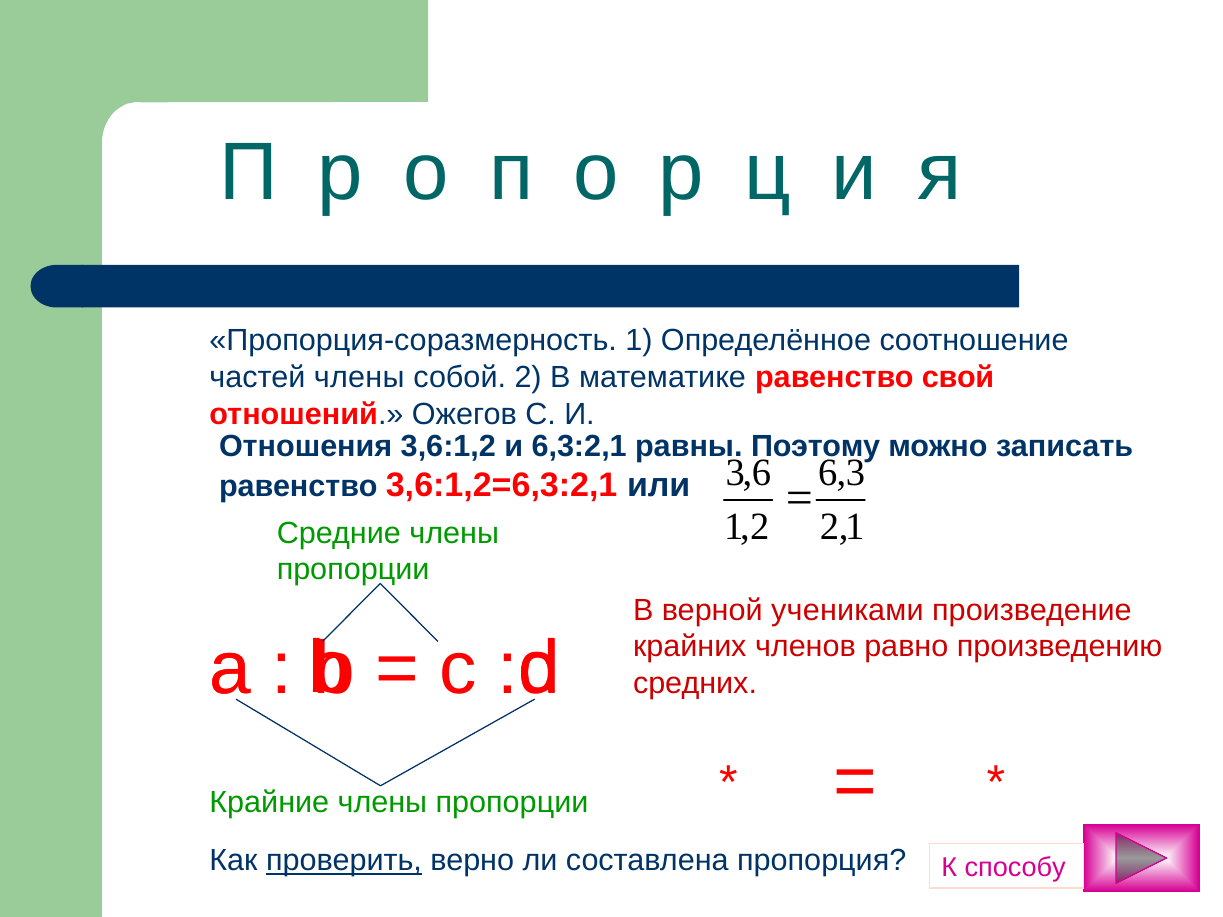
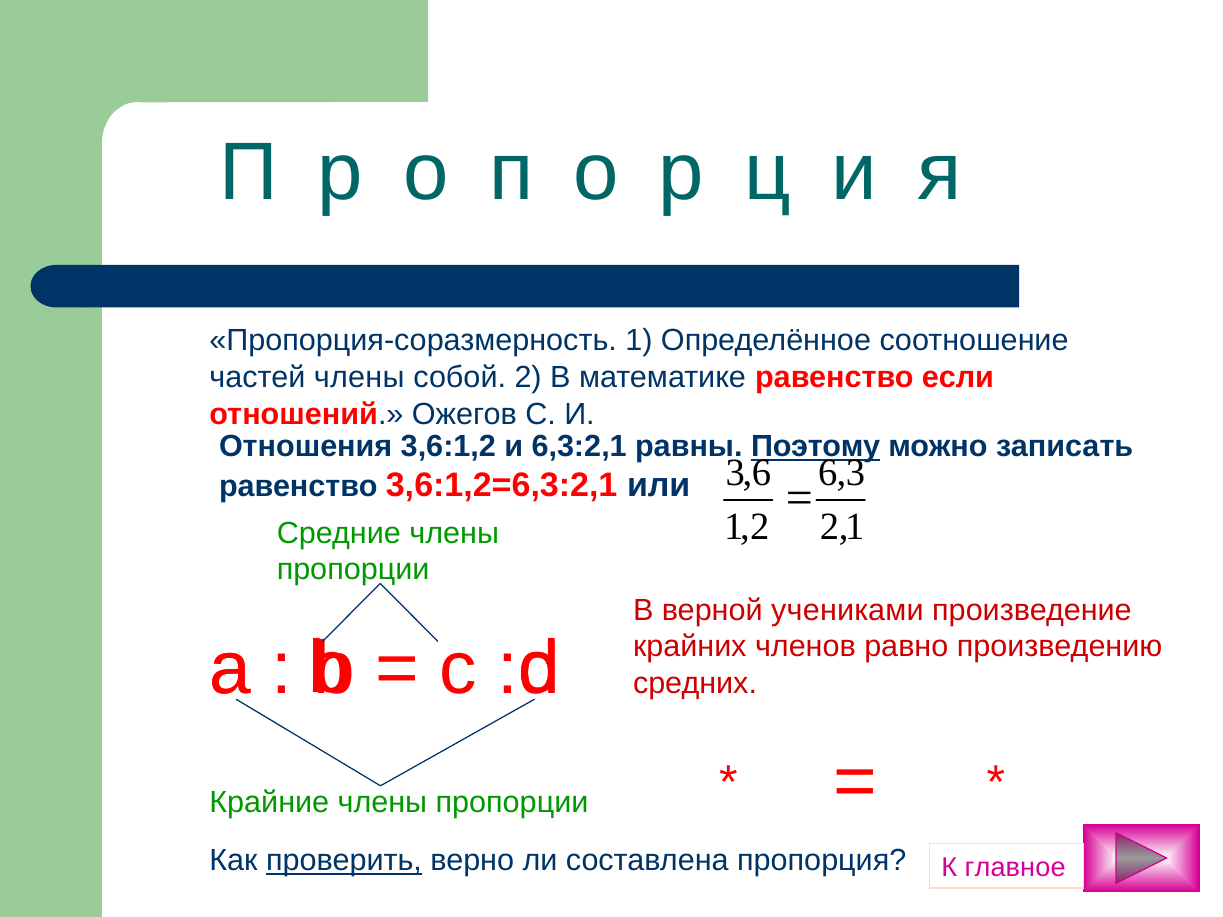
свой: свой -> если (958, 377)
Поэтому underline: none -> present (816, 447)
способу: способу -> главное (1015, 868)
